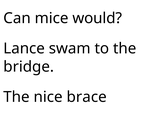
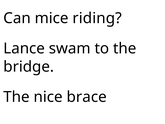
would: would -> riding (97, 18)
